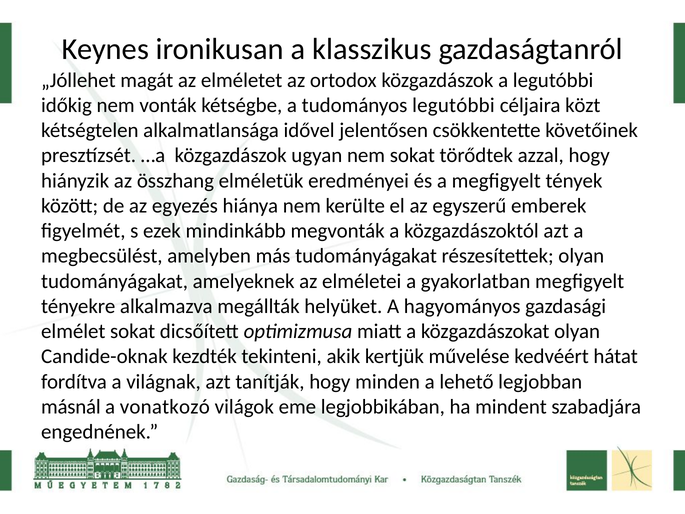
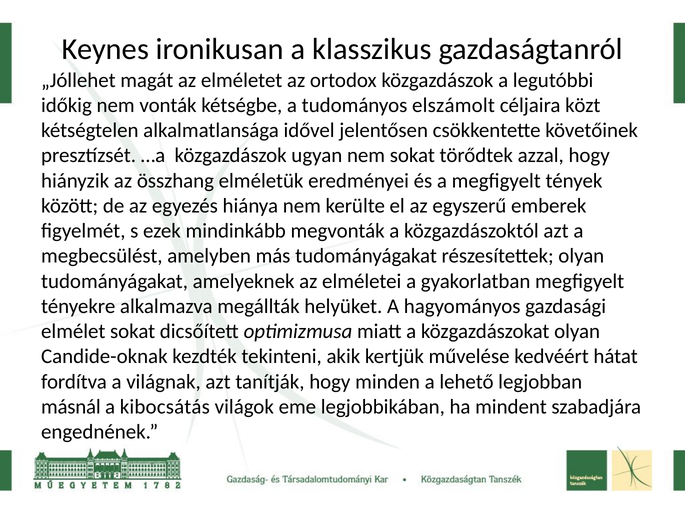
tudományos legutóbbi: legutóbbi -> elszámolt (453, 105)
vonatkozó: vonatkozó -> kibocsátás (165, 407)
